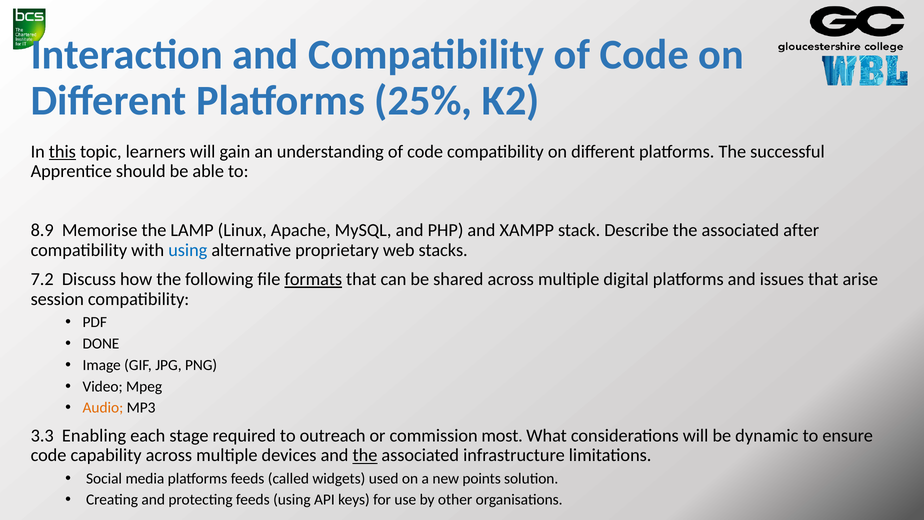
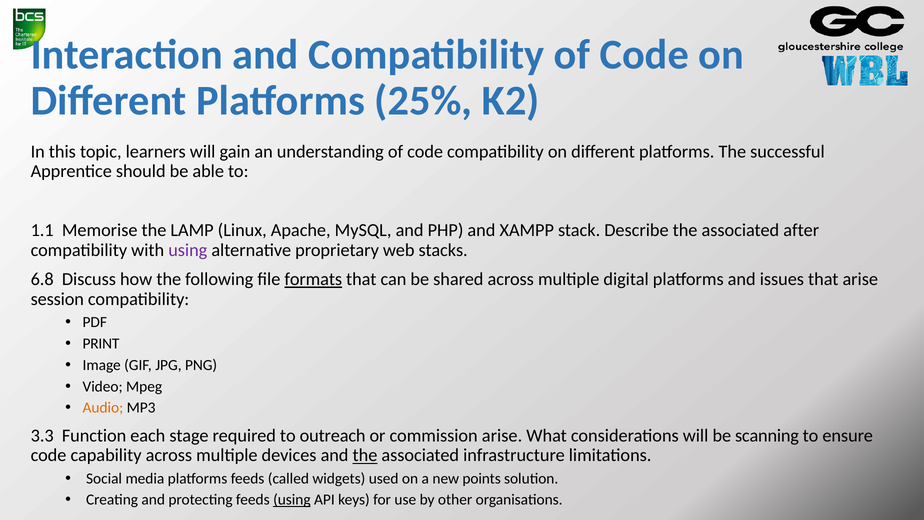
this underline: present -> none (62, 152)
8.9: 8.9 -> 1.1 (42, 230)
using colour: blue -> purple (188, 250)
7.2: 7.2 -> 6.8 (42, 279)
DONE: DONE -> PRINT (101, 343)
Enabling: Enabling -> Function (94, 435)
commission most: most -> arise (502, 435)
dynamic: dynamic -> scanning (767, 435)
using underline: none -> present (292, 500)
